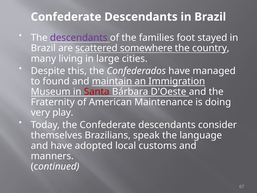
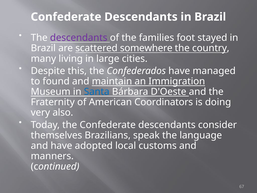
Santa colour: red -> blue (97, 92)
Maintenance: Maintenance -> Coordinators (164, 102)
play: play -> also (63, 112)
